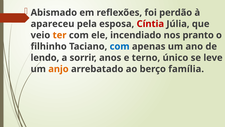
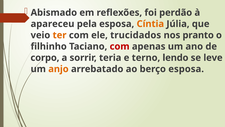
Cíntia colour: red -> orange (150, 24)
incendiado: incendiado -> trucidados (136, 35)
com colour: blue -> red (120, 46)
lendo: lendo -> corpo (45, 58)
anos: anos -> teria (110, 58)
único: único -> lendo (175, 58)
berço família: família -> esposa (186, 69)
